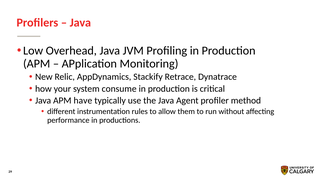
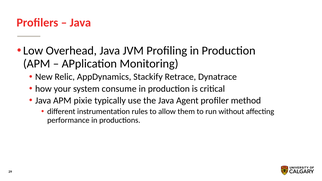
have: have -> pixie (83, 101)
